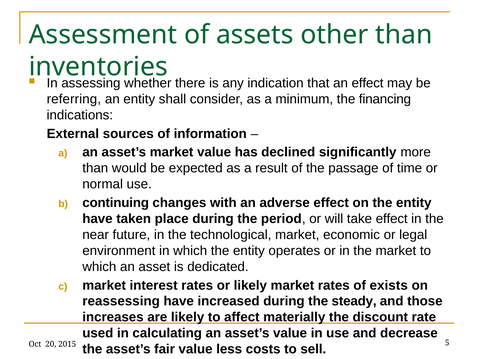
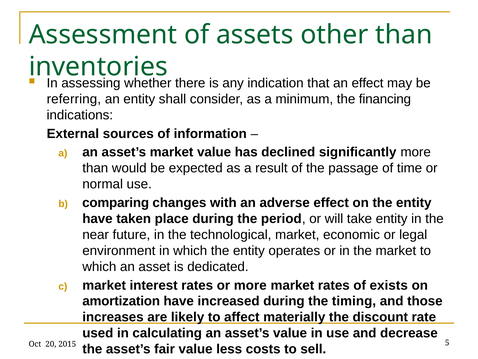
continuing: continuing -> comparing (116, 203)
take effect: effect -> entity (392, 218)
or likely: likely -> more (250, 285)
reassessing: reassessing -> amortization (121, 301)
steady: steady -> timing (354, 301)
